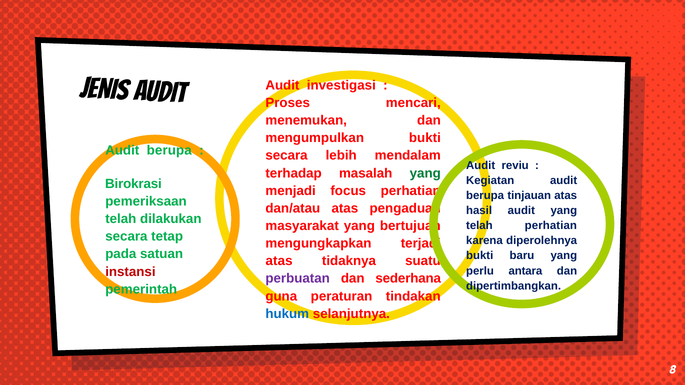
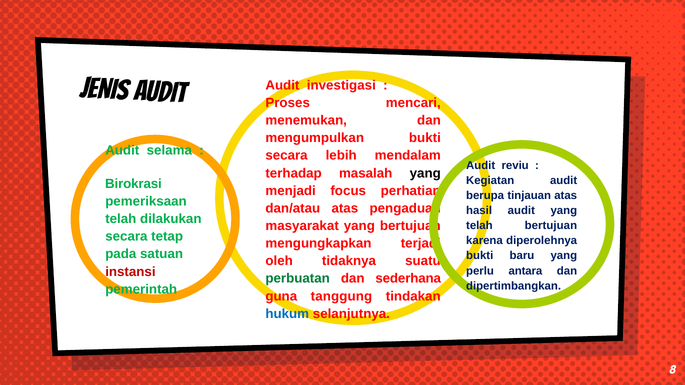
berupa: berupa -> selama (169, 150)
yang colour: green -> black (425, 173)
telah perhatian: perhatian -> bertujuan (551, 226)
atas: atas -> oleh (279, 261)
perbuatan colour: purple -> green (298, 279)
peraturan: peraturan -> tanggung (341, 296)
